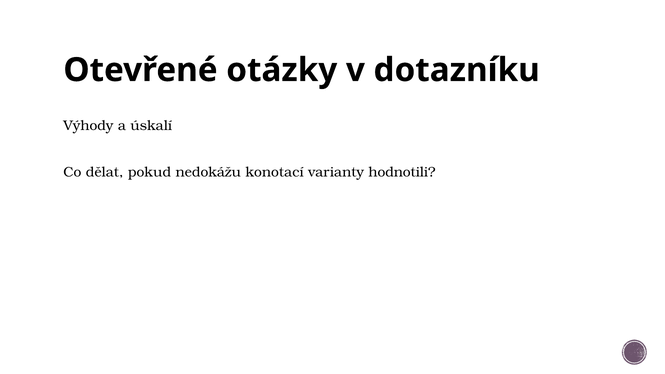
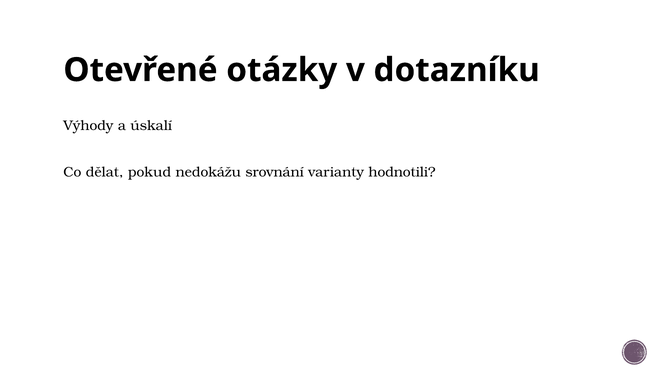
konotací: konotací -> srovnání (275, 172)
